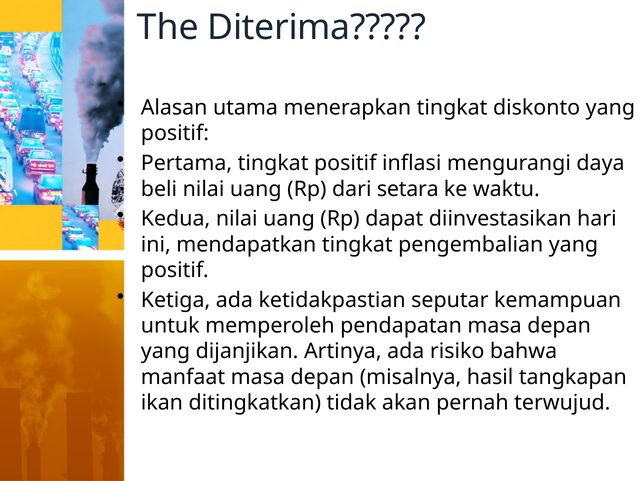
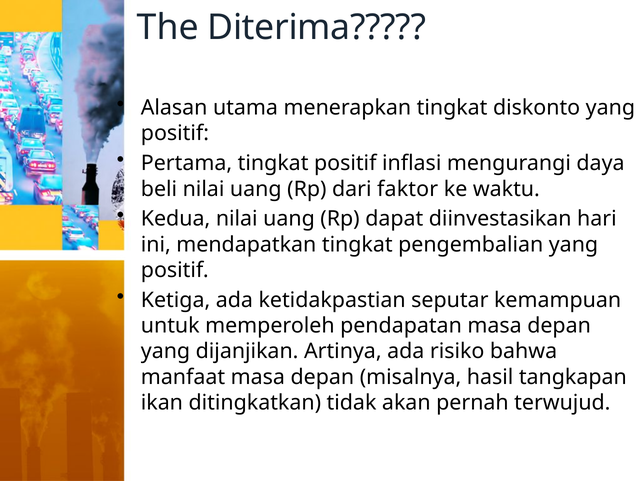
setara: setara -> faktor (408, 189)
